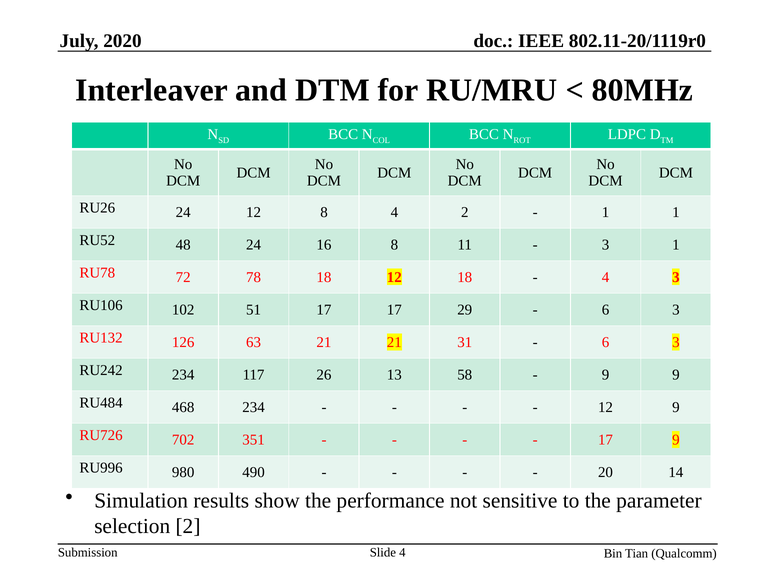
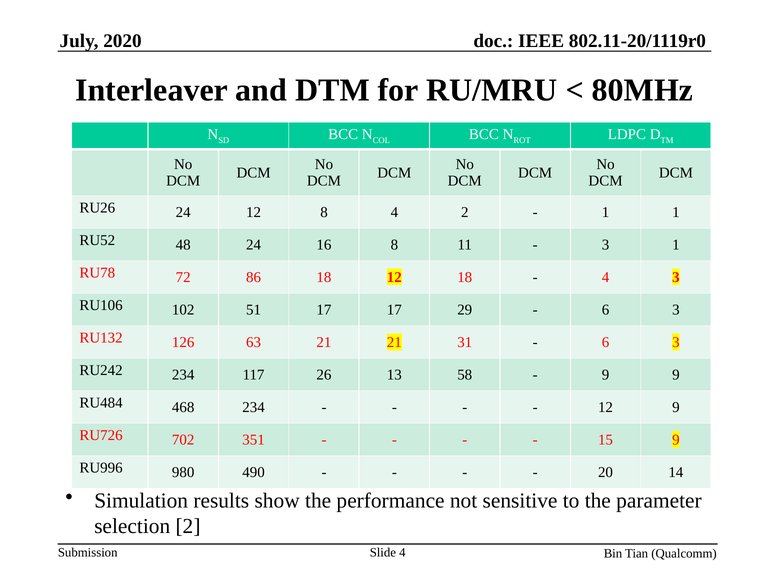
78: 78 -> 86 (254, 277)
17: 17 -> 15 (606, 440)
